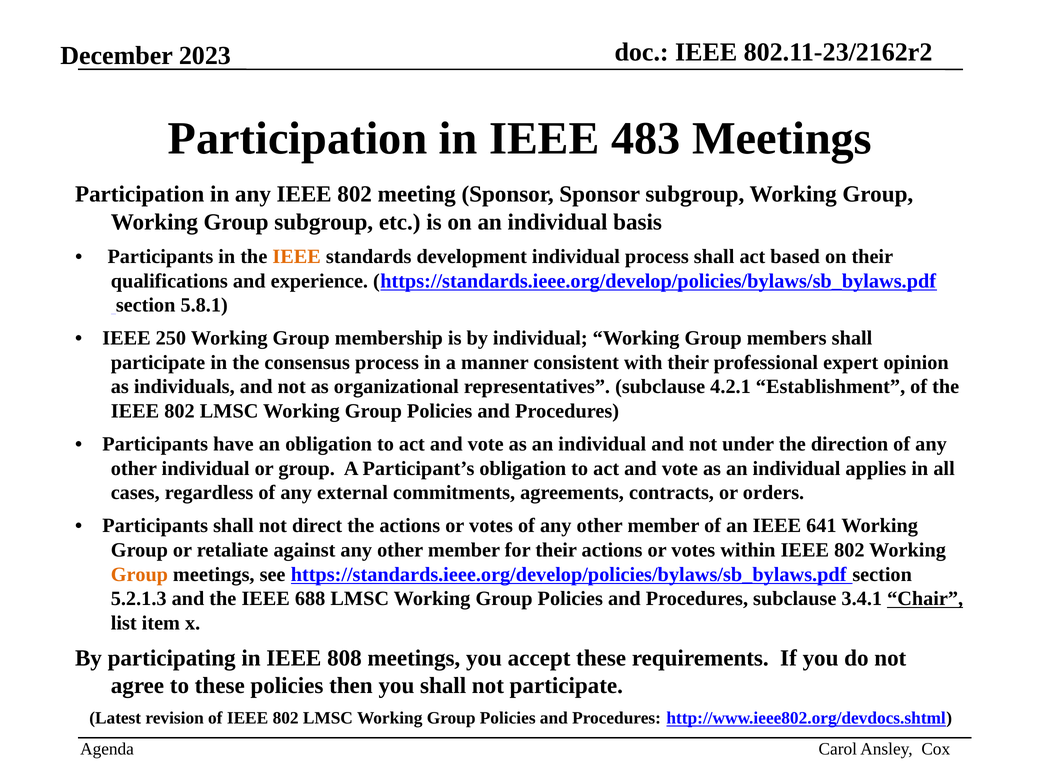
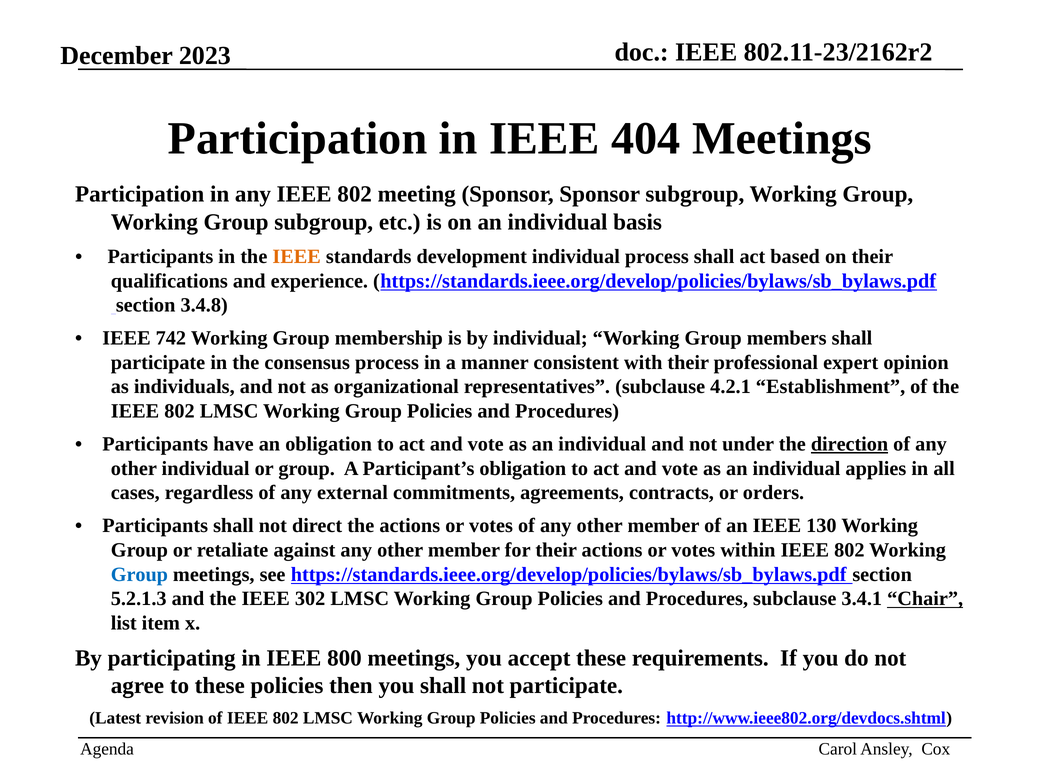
483: 483 -> 404 (646, 139)
5.8.1: 5.8.1 -> 3.4.8 (204, 305)
250: 250 -> 742 (171, 338)
direction underline: none -> present (850, 444)
641: 641 -> 130 (821, 526)
Group colour: orange -> blue (139, 574)
688: 688 -> 302 (310, 598)
808: 808 -> 800 (344, 658)
